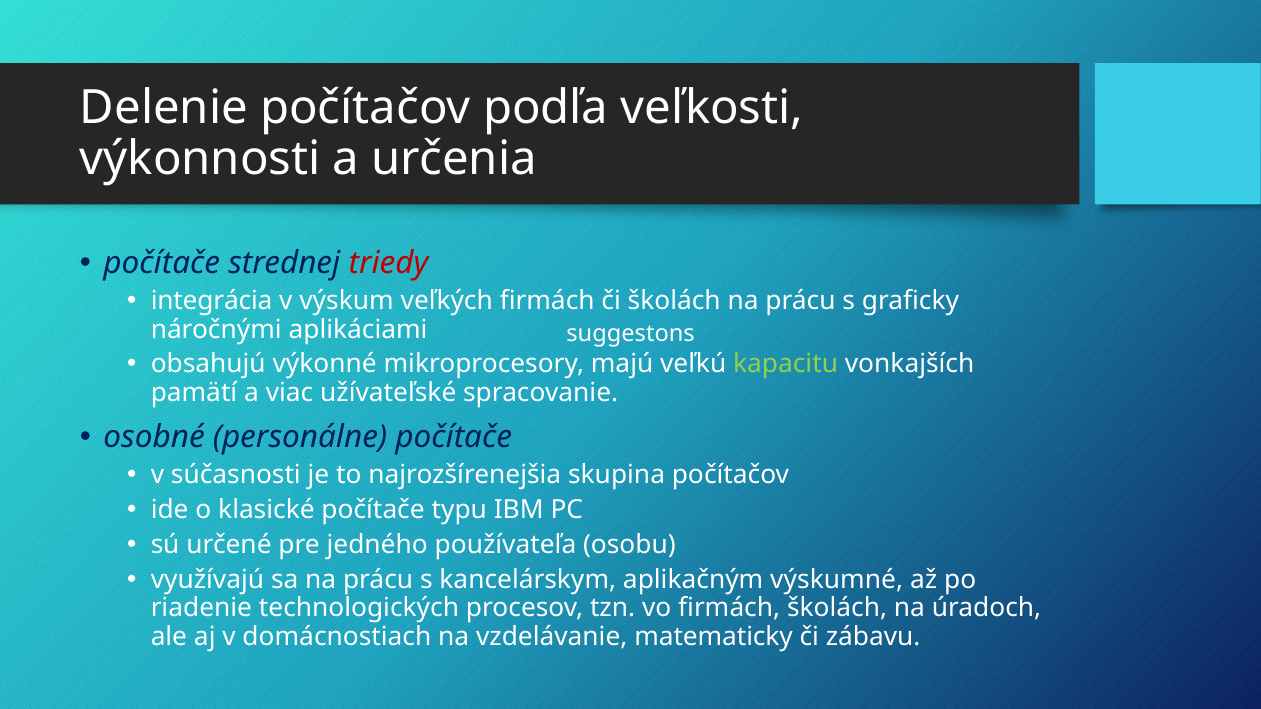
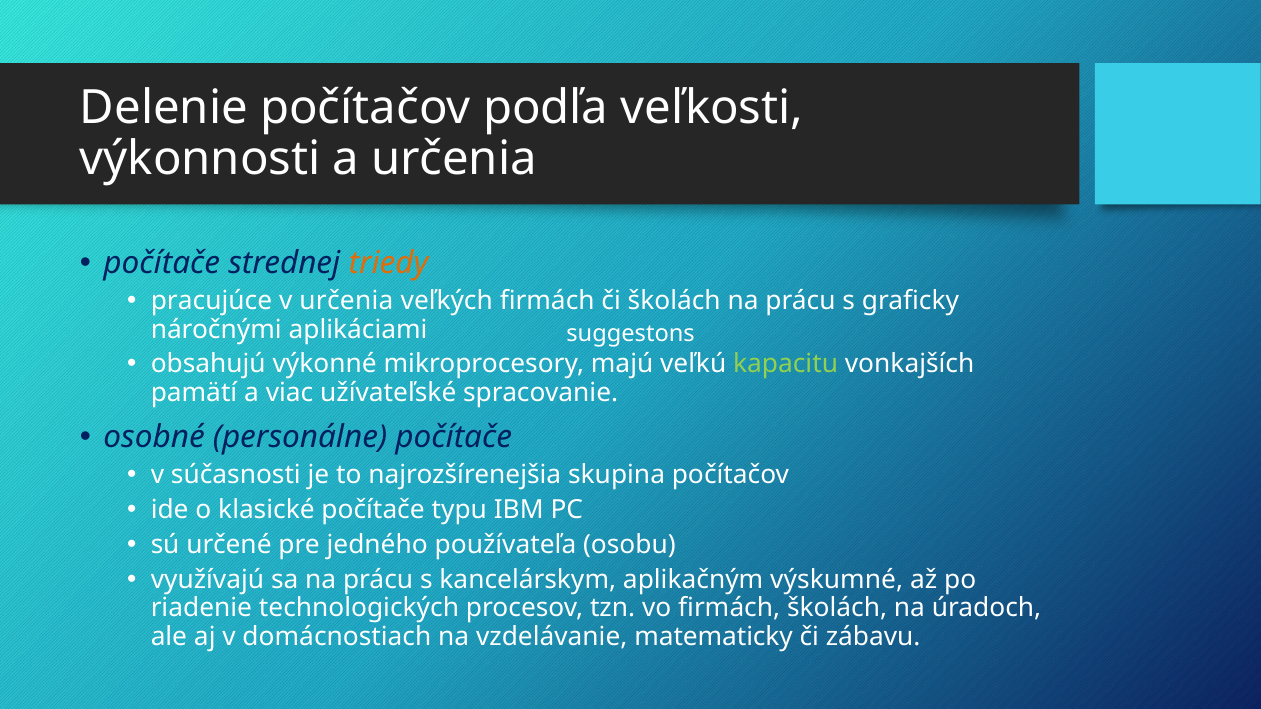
triedy colour: red -> orange (388, 263)
integrácia: integrácia -> pracujúce (211, 301)
v výskum: výskum -> určenia (346, 301)
